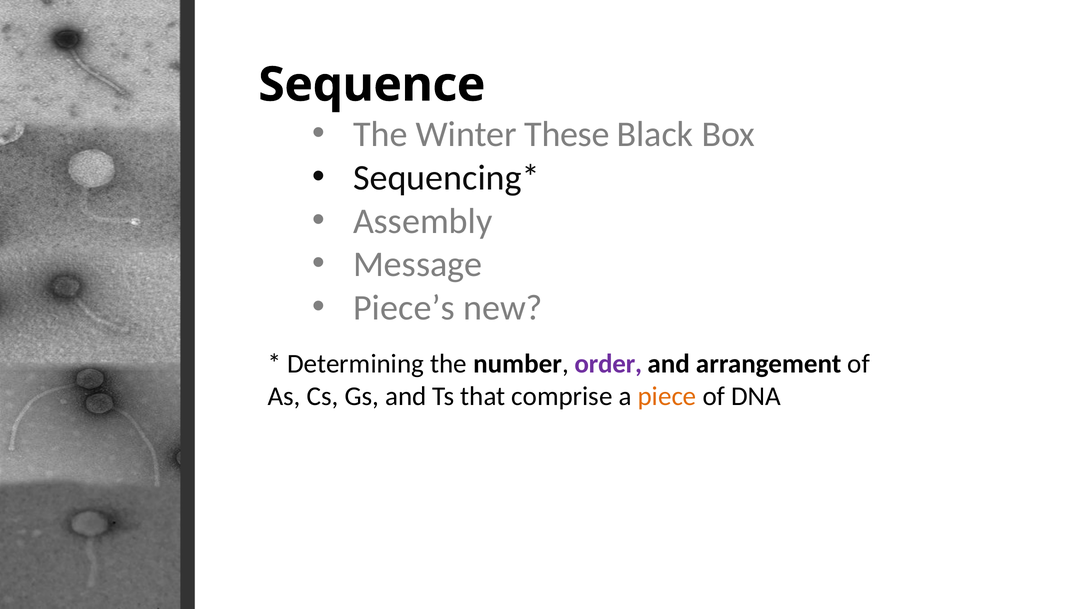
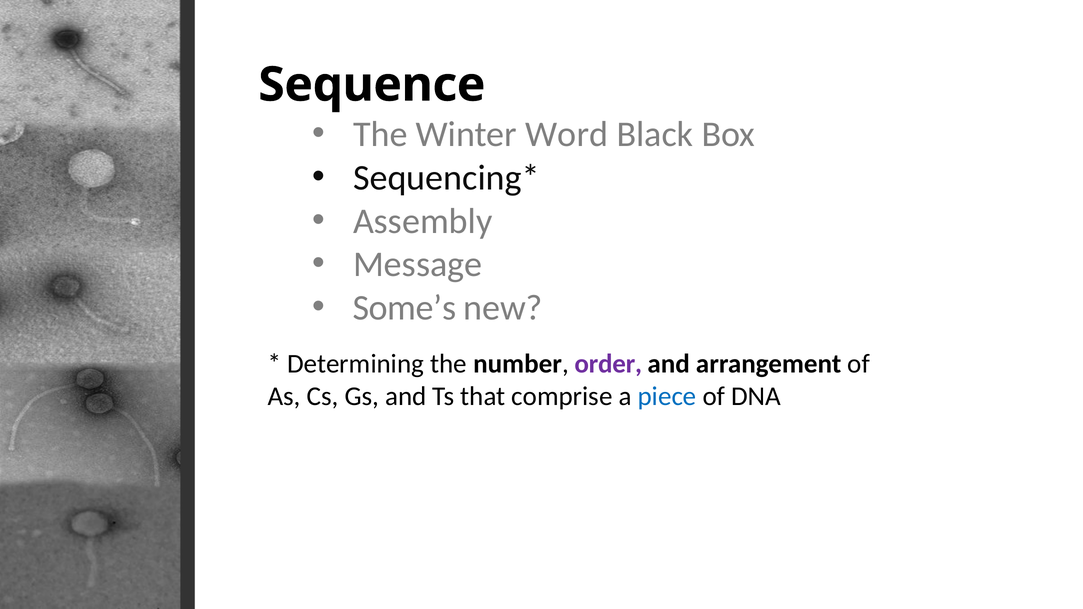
These: These -> Word (567, 135)
Piece’s: Piece’s -> Some’s (404, 308)
piece colour: orange -> blue (667, 397)
